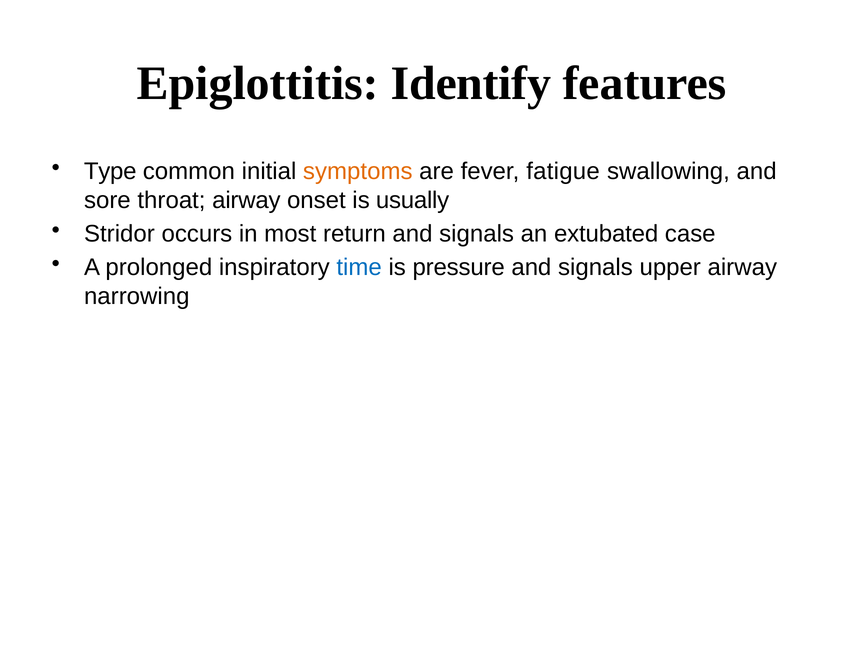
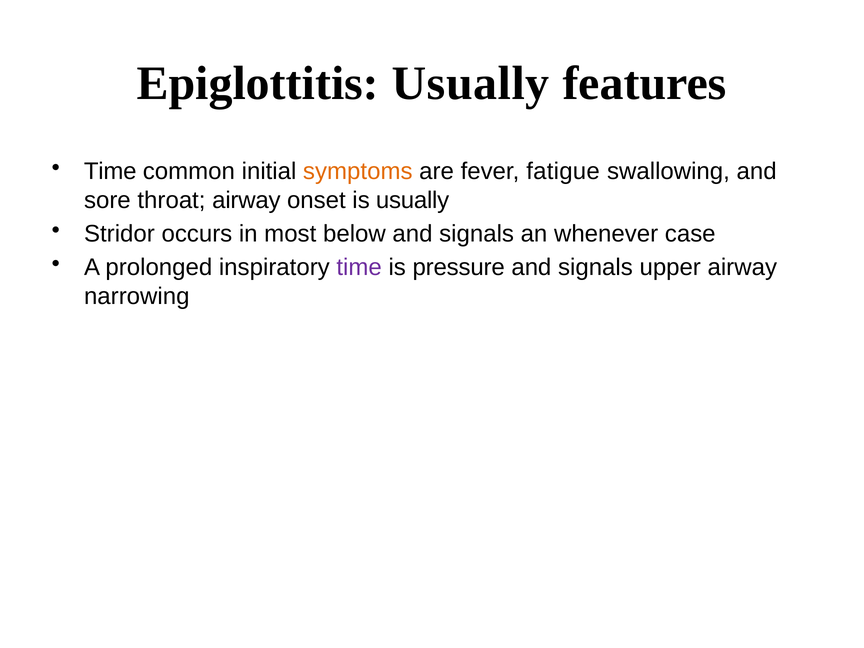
Epiglottitis Identify: Identify -> Usually (471, 83)
Type: Type -> Time (110, 172)
return: return -> below (354, 234)
extubated: extubated -> whenever (606, 234)
time colour: blue -> purple (359, 268)
